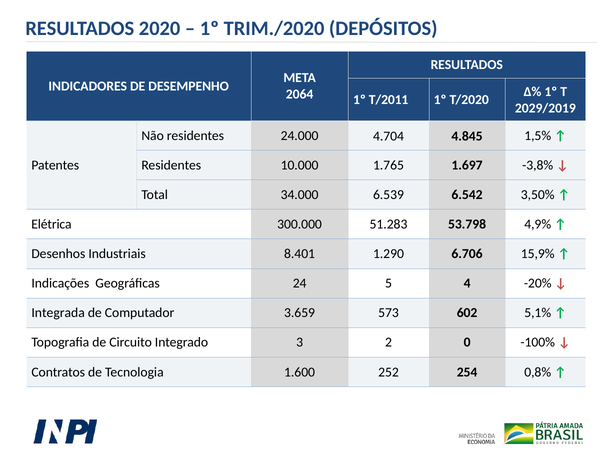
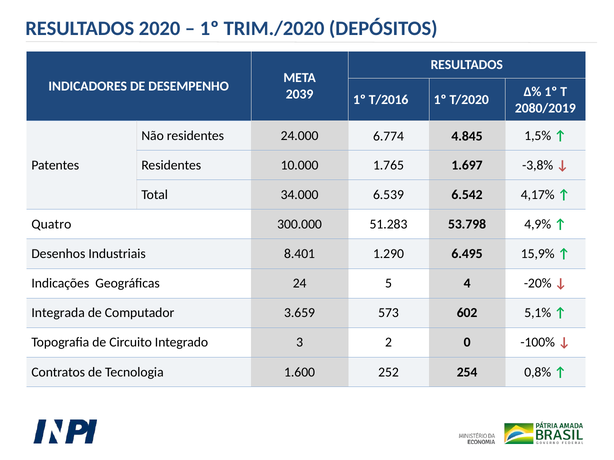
2064: 2064 -> 2039 (300, 95)
T/2011: T/2011 -> T/2016 (389, 100)
2029/2019: 2029/2019 -> 2080/2019 (545, 108)
4.704: 4.704 -> 6.774 (388, 137)
3,50%: 3,50% -> 4,17% (538, 195)
Elétrica: Elétrica -> Quatro (51, 225)
6.706: 6.706 -> 6.495 (467, 254)
